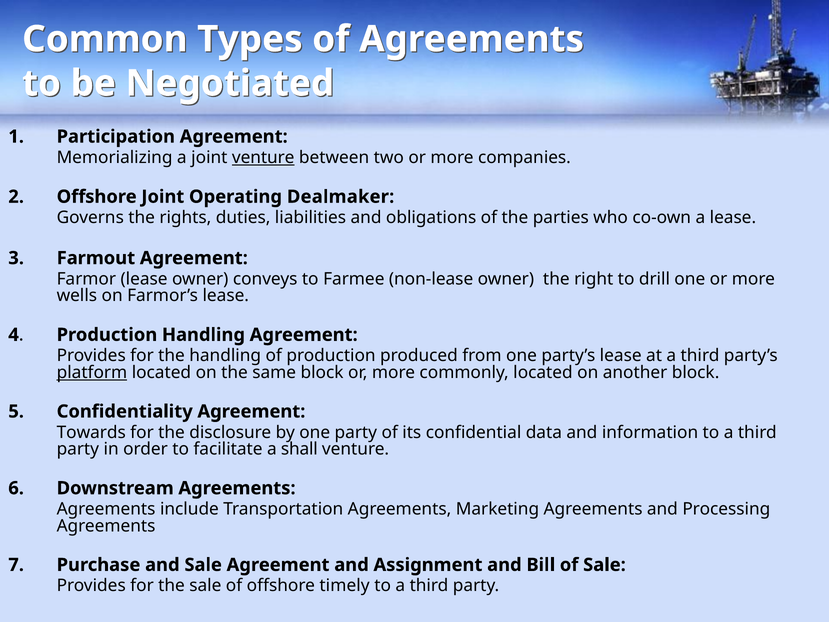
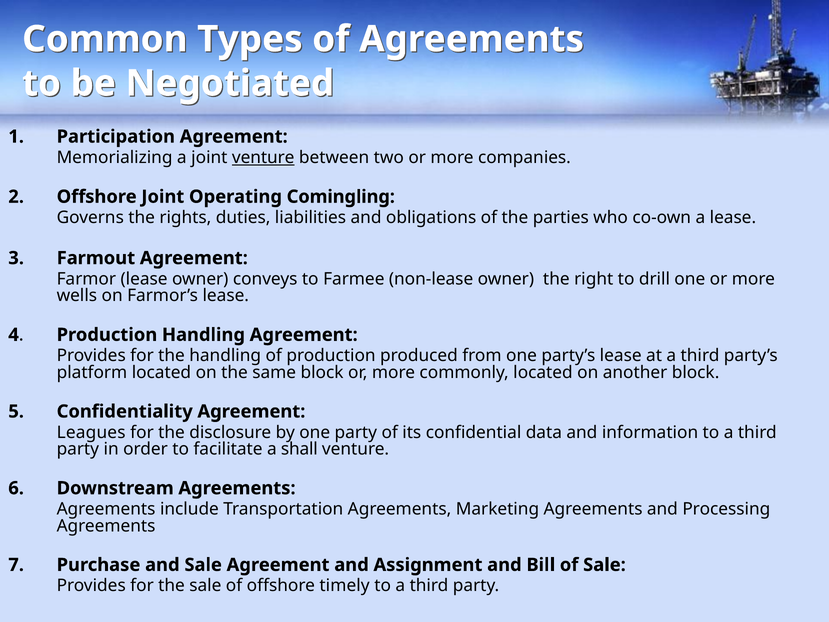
Dealmaker: Dealmaker -> Comingling (341, 197)
platform underline: present -> none (92, 372)
Towards: Towards -> Leagues (91, 432)
